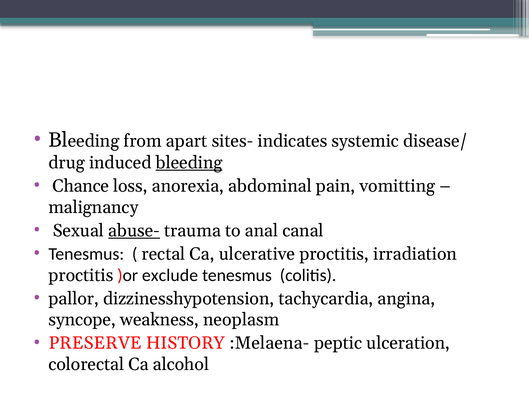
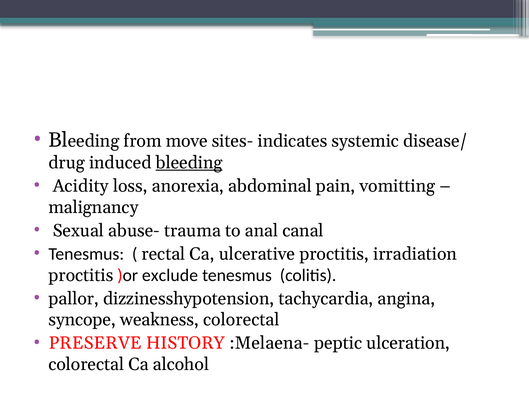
apart: apart -> move (187, 141)
Chance: Chance -> Acidity (81, 186)
abuse- underline: present -> none (134, 231)
weakness neoplasm: neoplasm -> colorectal (241, 320)
